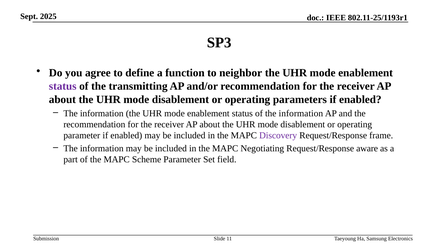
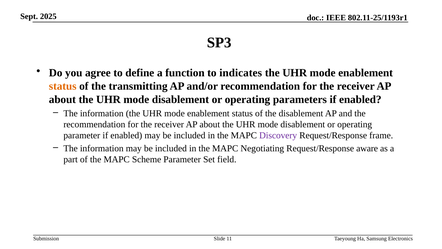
neighbor: neighbor -> indicates (241, 73)
status colour: purple -> orange (63, 86)
of the information: information -> disablement (301, 113)
